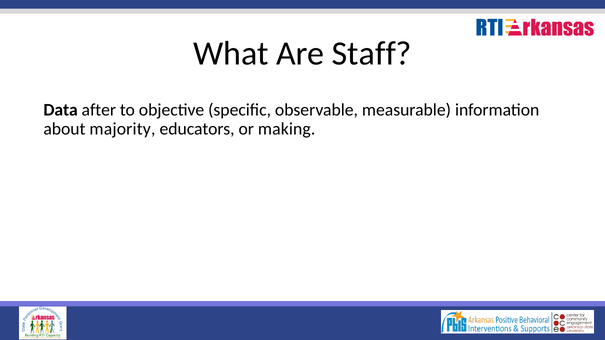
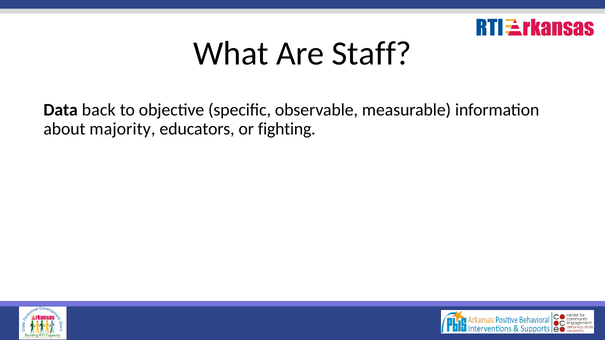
after: after -> back (99, 110)
making: making -> fighting (287, 129)
